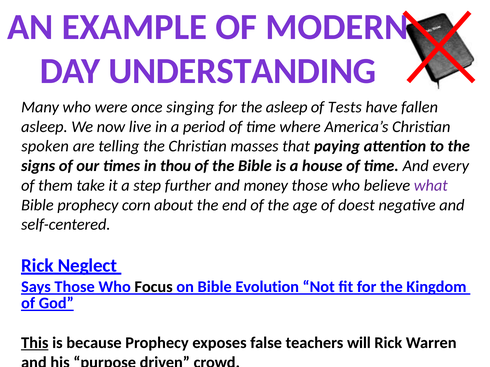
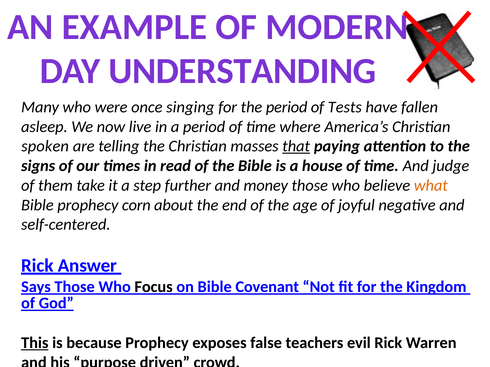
the asleep: asleep -> period (287, 107)
that underline: none -> present (296, 146)
thou: thou -> read (176, 166)
every: every -> judge (451, 166)
what colour: purple -> orange (431, 186)
doest: doest -> joyful (356, 205)
Neglect: Neglect -> Answer (87, 266)
Evolution: Evolution -> Covenant (267, 287)
will: will -> evil (359, 343)
